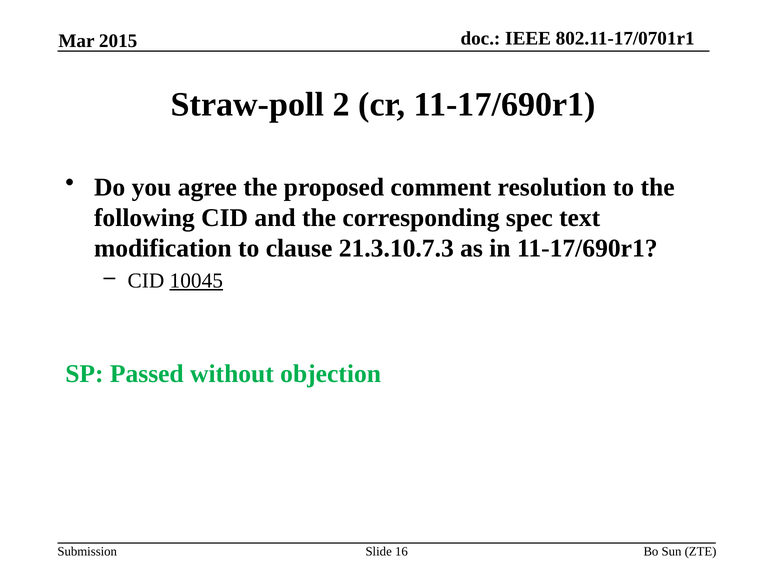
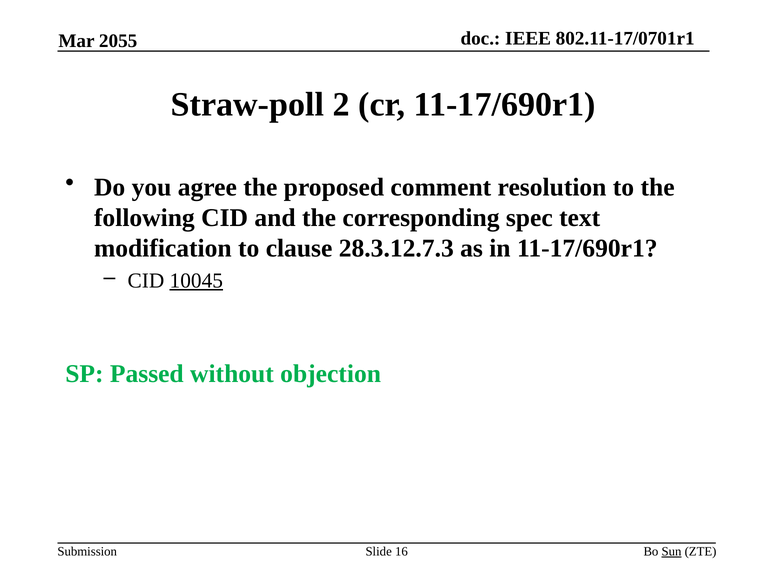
2015: 2015 -> 2055 (118, 41)
21.3.10.7.3: 21.3.10.7.3 -> 28.3.12.7.3 (396, 249)
Sun underline: none -> present (672, 552)
